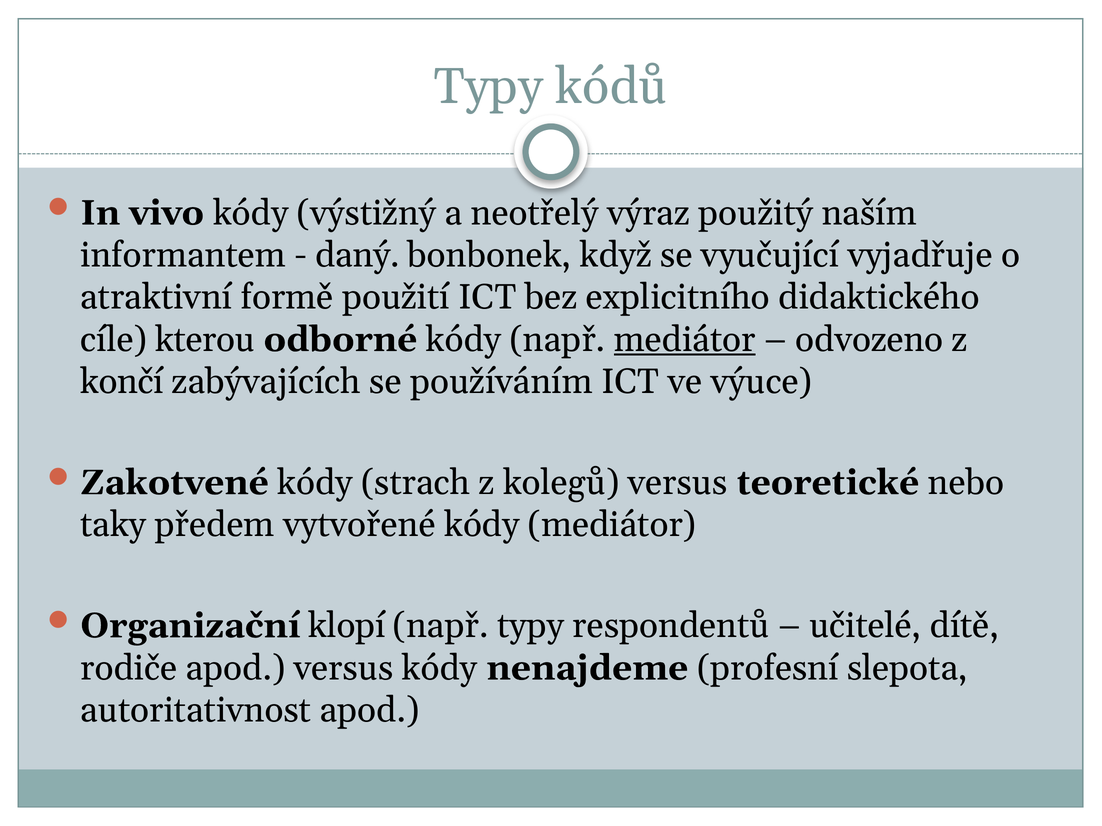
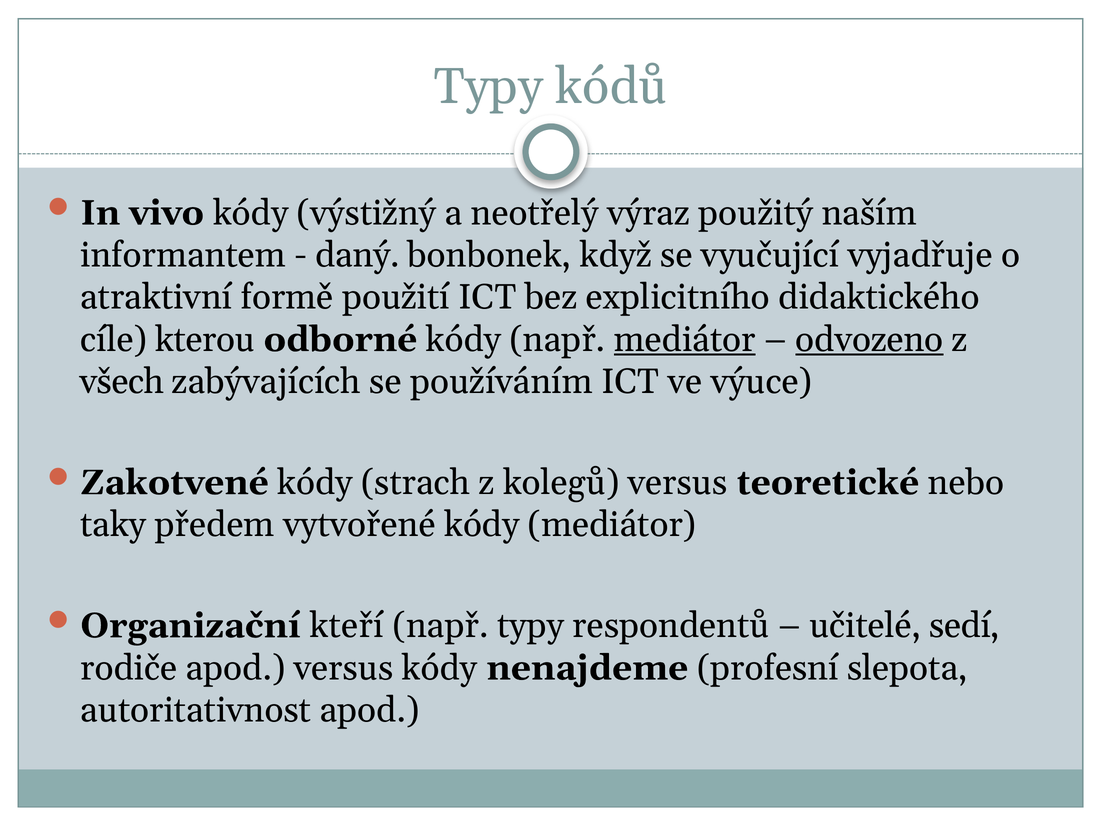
odvozeno underline: none -> present (869, 340)
končí: končí -> všech (122, 382)
klopí: klopí -> kteří (347, 626)
dítě: dítě -> sedí (965, 626)
